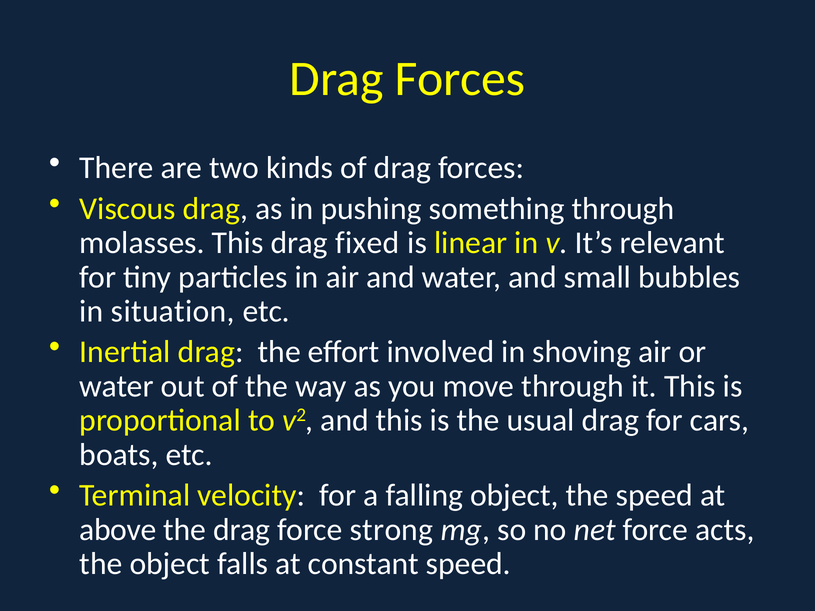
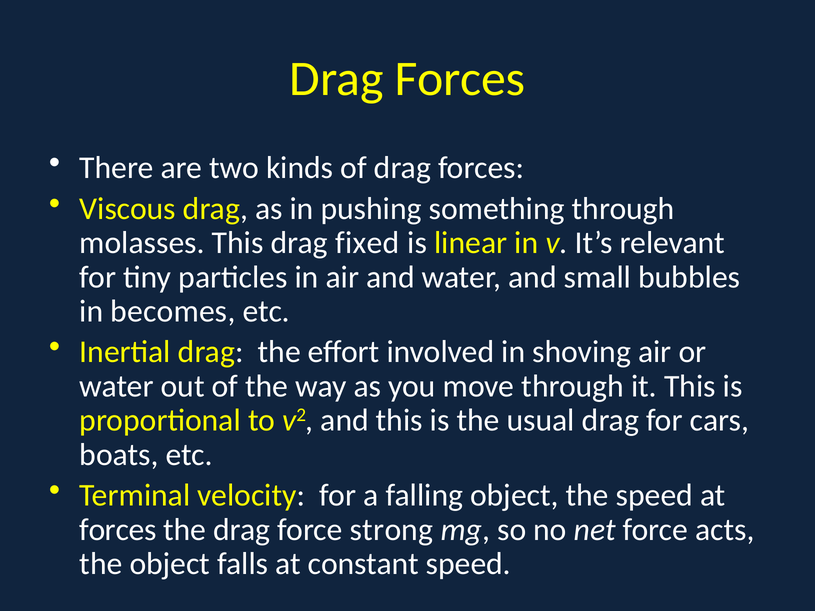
situation: situation -> becomes (173, 311)
above: above -> forces (118, 530)
